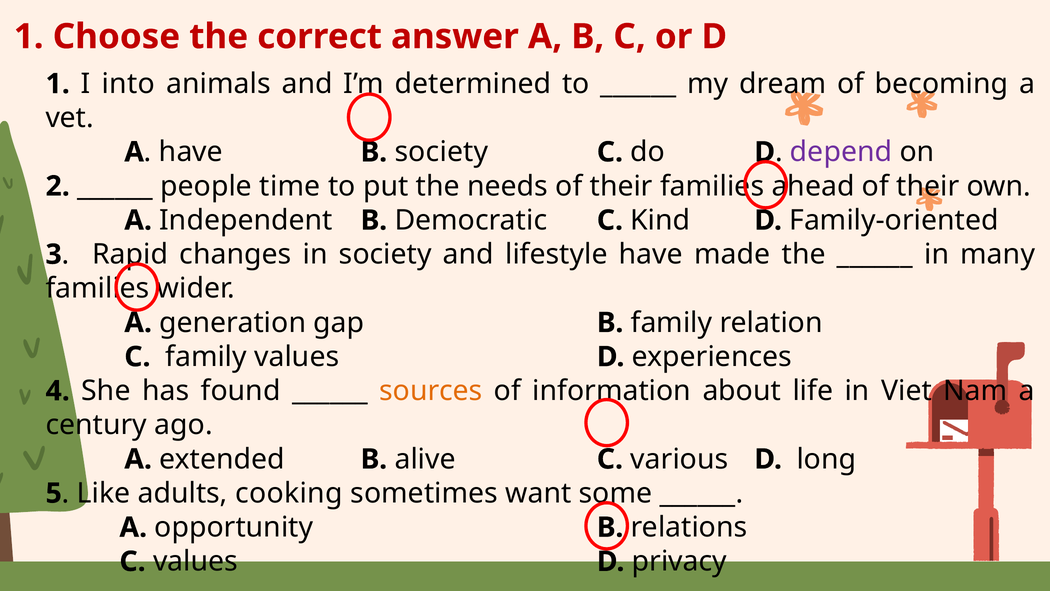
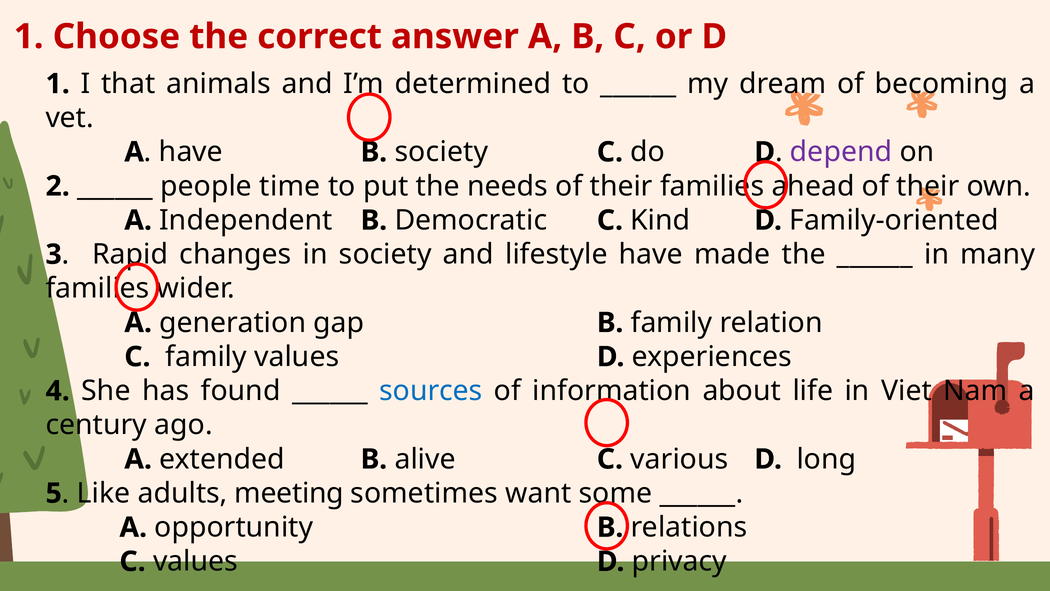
into: into -> that (128, 84)
sources colour: orange -> blue (431, 391)
cooking: cooking -> meeting (289, 493)
